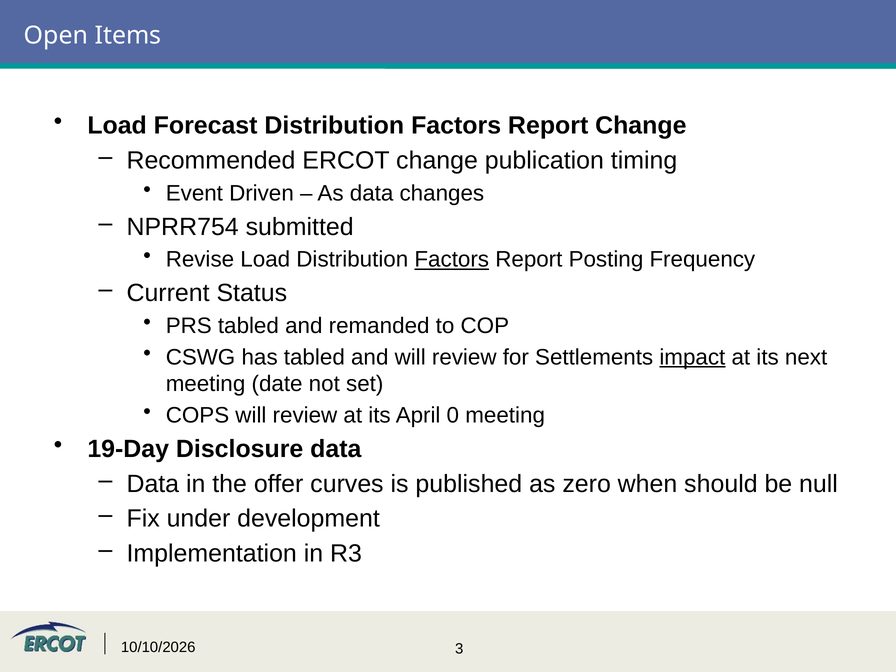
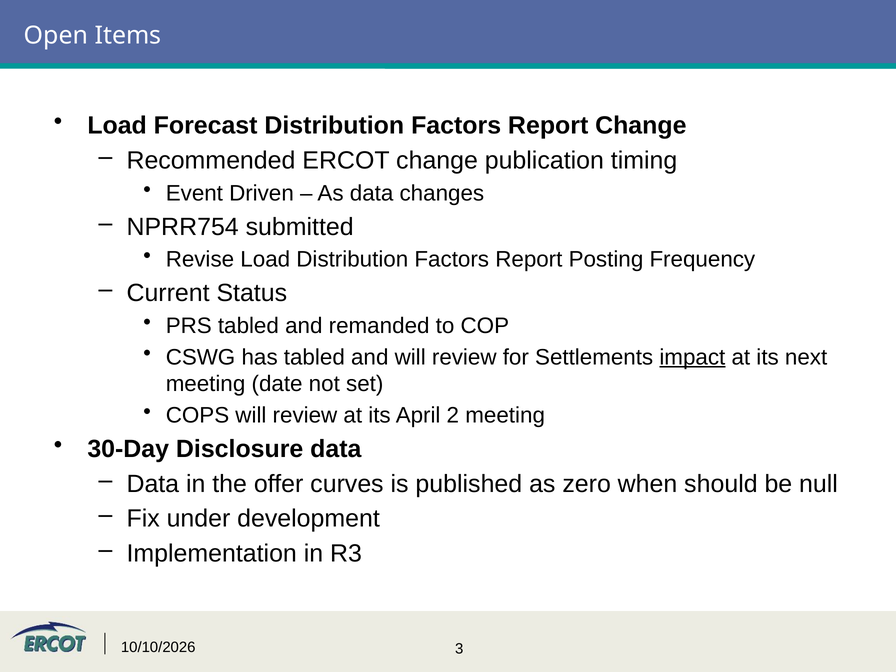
Factors underline: present -> none (452, 260)
0: 0 -> 2 (453, 415)
19-Day: 19-Day -> 30-Day (128, 449)
